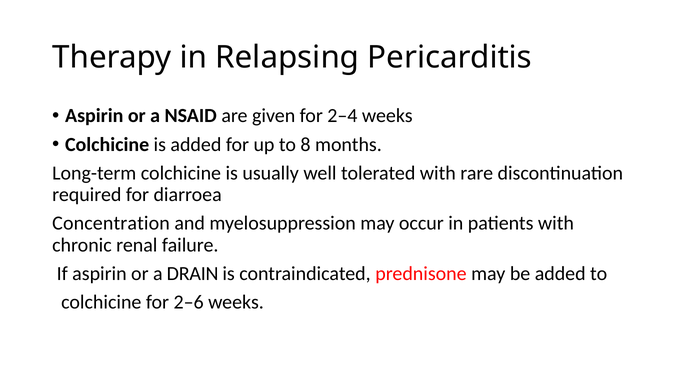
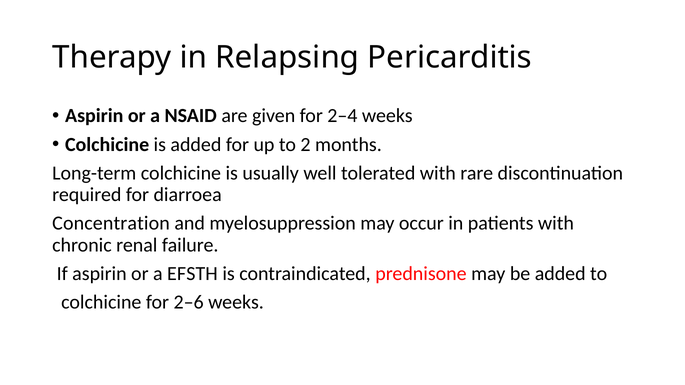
8: 8 -> 2 (306, 145)
DRAIN: DRAIN -> EFSTH (192, 274)
